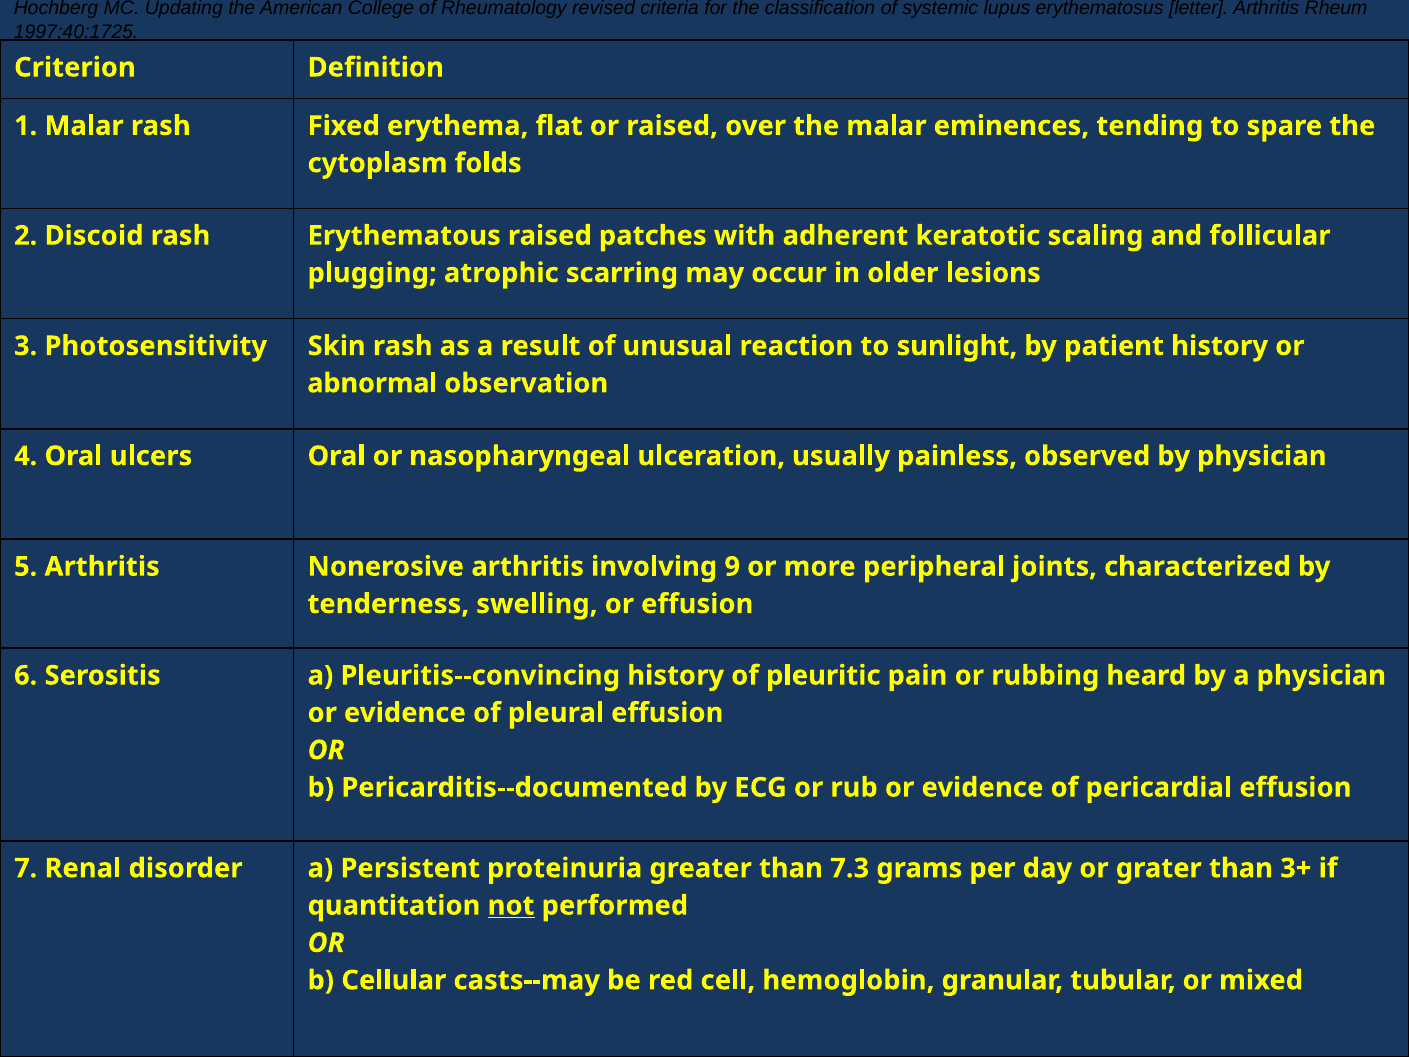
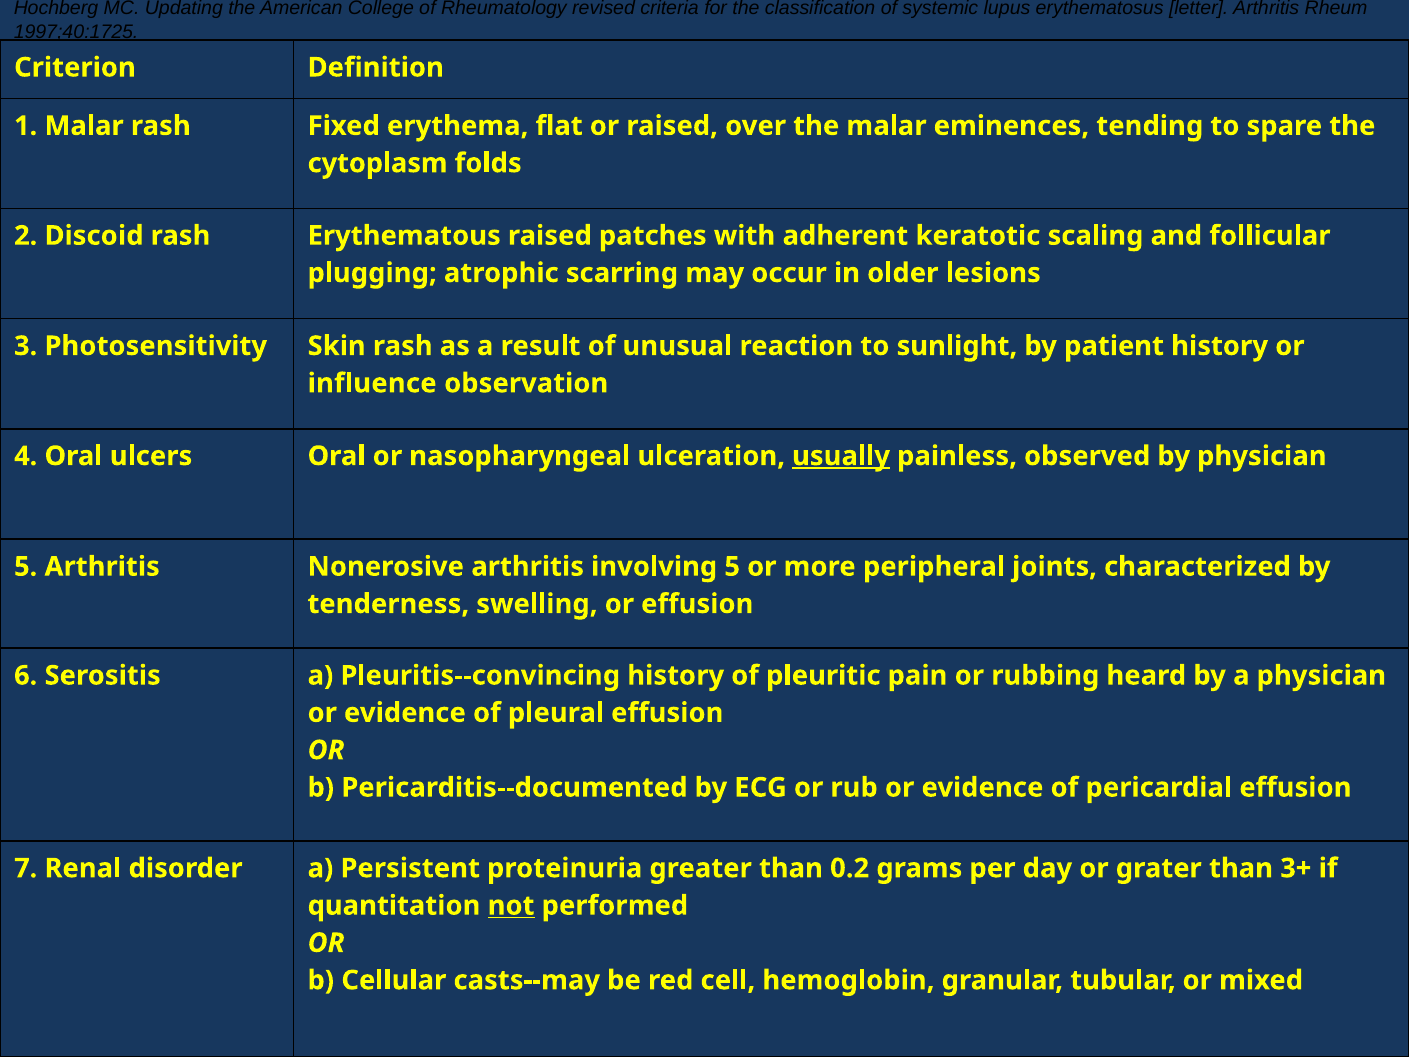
abnormal: abnormal -> influence (372, 383)
usually underline: none -> present (841, 456)
involving 9: 9 -> 5 (732, 567)
7.3: 7.3 -> 0.2 (850, 868)
